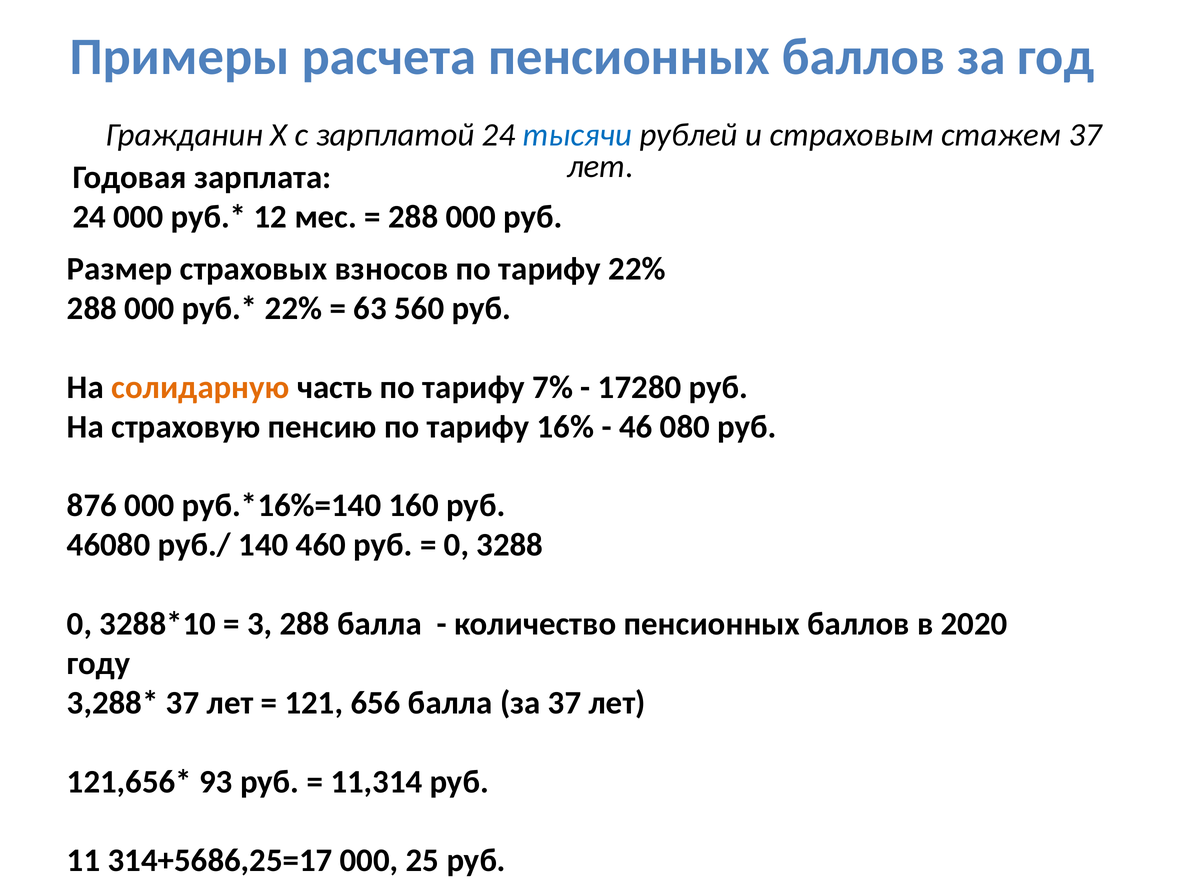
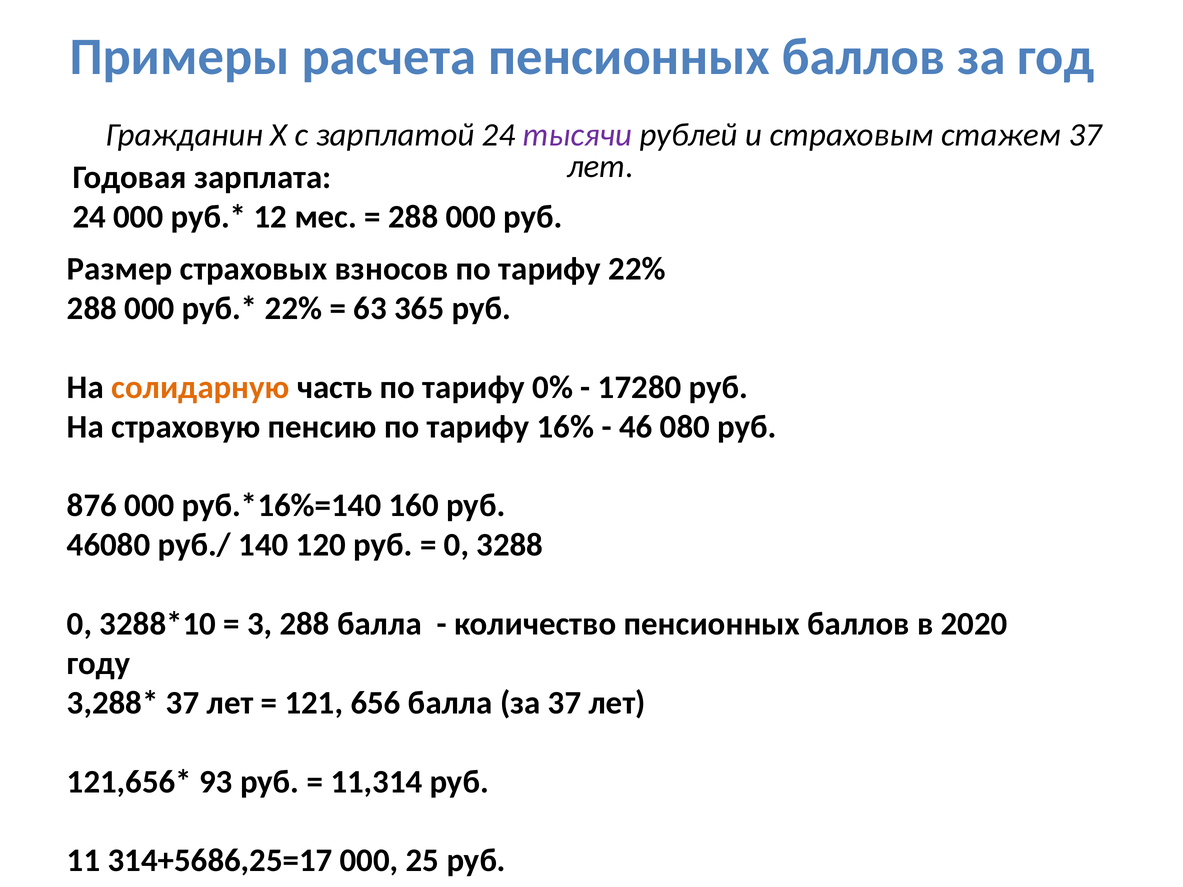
тысячи colour: blue -> purple (577, 135)
560: 560 -> 365 (419, 309)
7%: 7% -> 0% (553, 387)
460: 460 -> 120 (321, 545)
